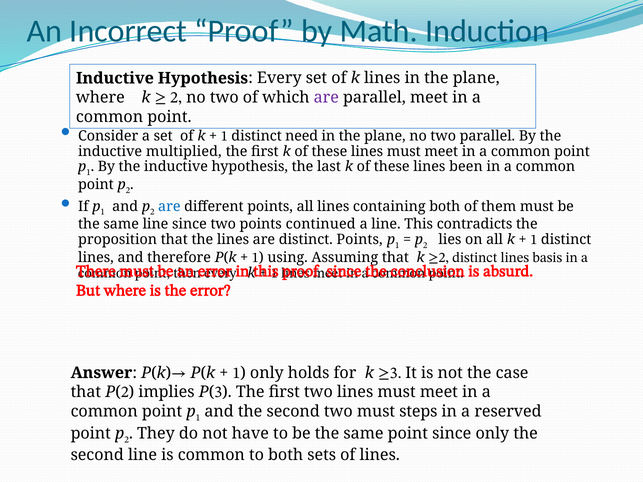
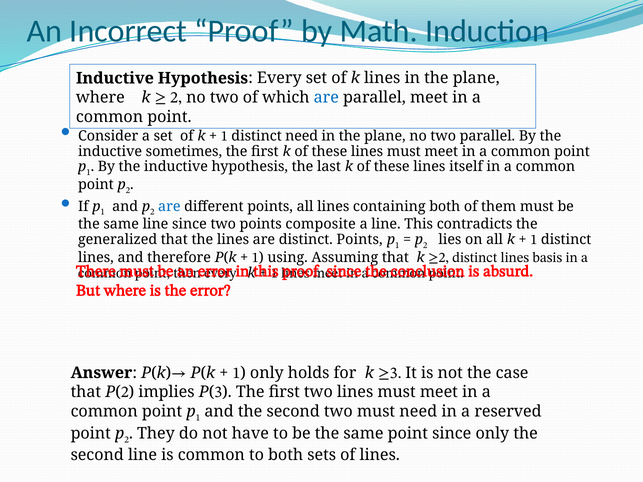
are colour: purple -> blue (326, 97)
multiplied: multiplied -> sometimes (184, 151)
been: been -> itself (466, 167)
continued: continued -> composite (321, 224)
proposition: proposition -> generalized (118, 240)
must steps: steps -> need (418, 412)
